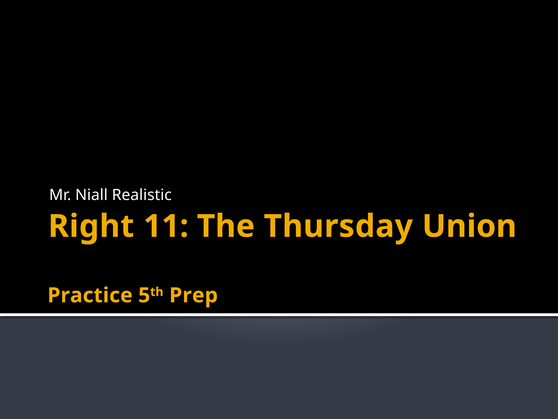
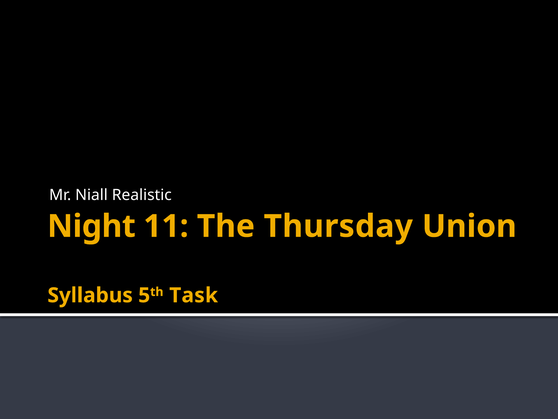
Right: Right -> Night (91, 226)
Practice: Practice -> Syllabus (90, 295)
Prep: Prep -> Task (194, 295)
